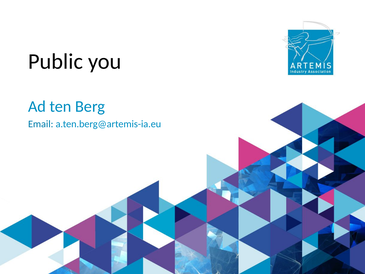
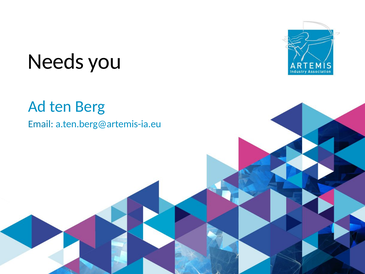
Public: Public -> Needs (56, 61)
